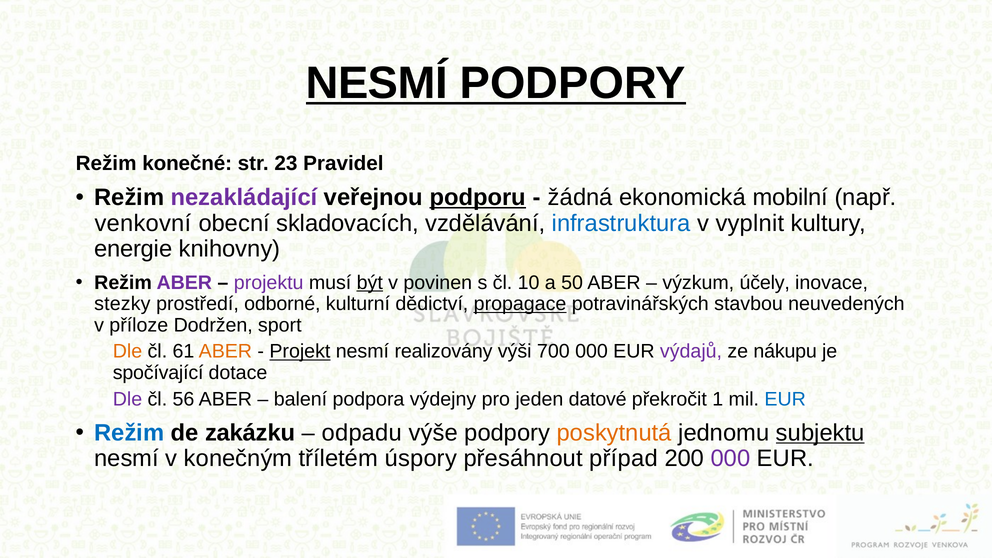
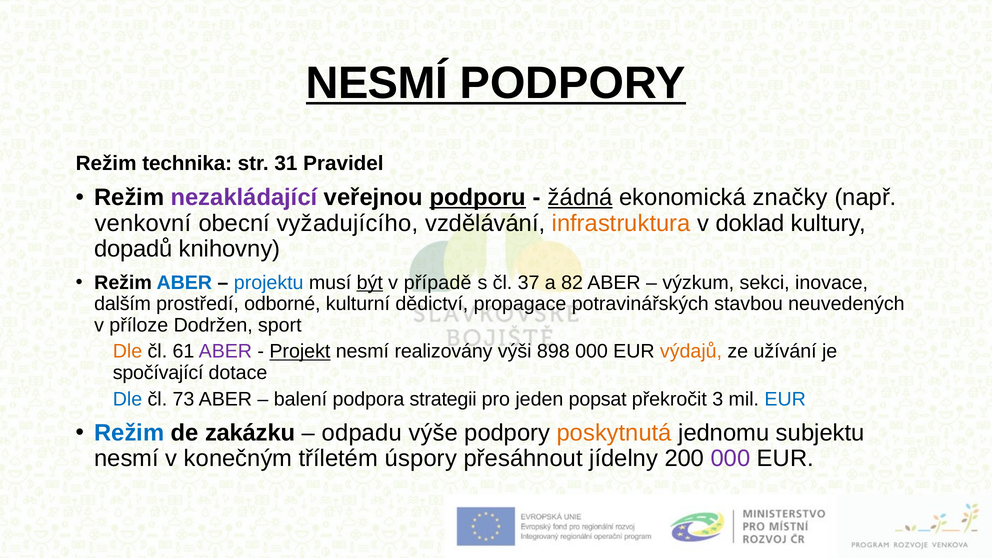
konečné: konečné -> technika (187, 163)
23: 23 -> 31 (286, 163)
žádná underline: none -> present (580, 198)
mobilní: mobilní -> značky (790, 198)
skladovacích: skladovacích -> vyžadujícího (347, 223)
infrastruktura colour: blue -> orange (621, 223)
vyplnit: vyplnit -> doklad (750, 223)
energie: energie -> dopadů (133, 249)
ABER colour: purple -> blue (184, 283)
projektu colour: purple -> blue (269, 283)
povinen: povinen -> případě (438, 283)
10: 10 -> 37 (529, 283)
50: 50 -> 82 (572, 283)
účely: účely -> sekci (765, 283)
stezky: stezky -> dalším (123, 304)
propagace underline: present -> none (520, 304)
ABER colour: orange -> purple (225, 351)
700: 700 -> 898 (553, 351)
výdajů colour: purple -> orange (691, 351)
nákupu: nákupu -> užívání (785, 351)
Dle colour: purple -> blue (128, 399)
56: 56 -> 73 (183, 399)
výdejny: výdejny -> strategii (443, 399)
datové: datové -> popsat (598, 399)
1: 1 -> 3 (718, 399)
subjektu underline: present -> none (820, 433)
případ: případ -> jídelny (624, 458)
